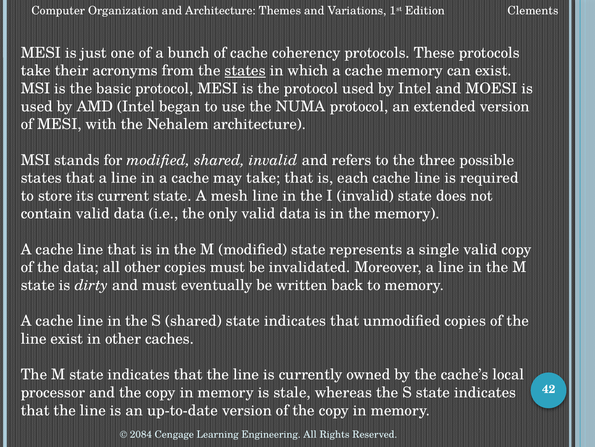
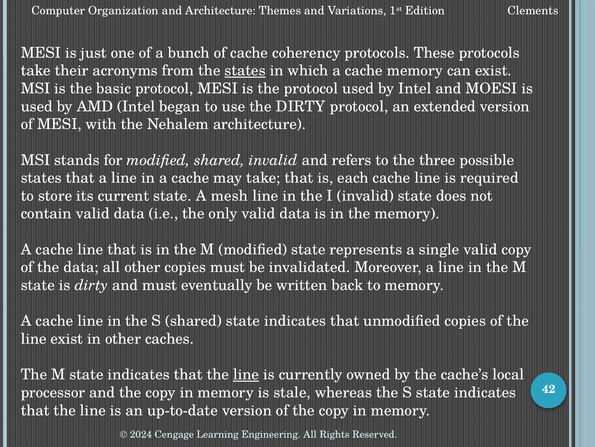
the NUMA: NUMA -> DIRTY (301, 106)
line underline: none -> present (246, 374)
2084: 2084 -> 2024 (141, 434)
